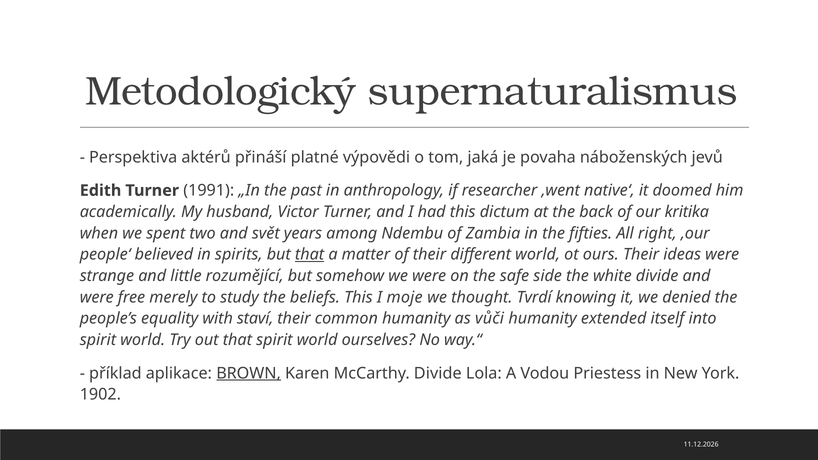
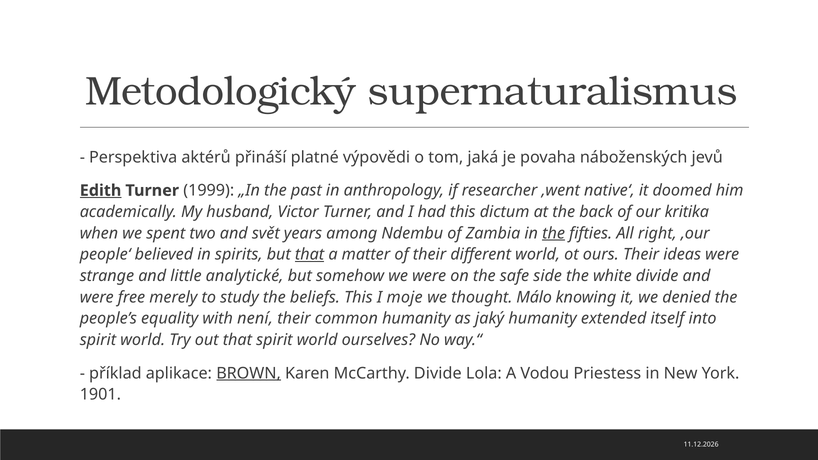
Edith underline: none -> present (101, 191)
1991: 1991 -> 1999 (209, 191)
the underline: none -> present (554, 233)
rozumějící: rozumějící -> analytické (245, 276)
Tvrdí: Tvrdí -> Málo (534, 297)
staví: staví -> není (255, 319)
vůči: vůči -> jaký (490, 319)
1902: 1902 -> 1901 (100, 395)
